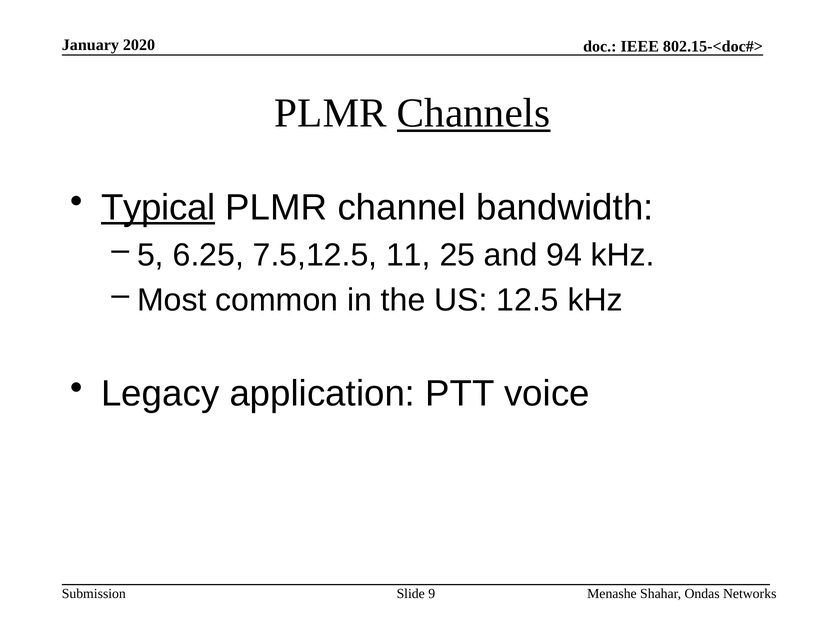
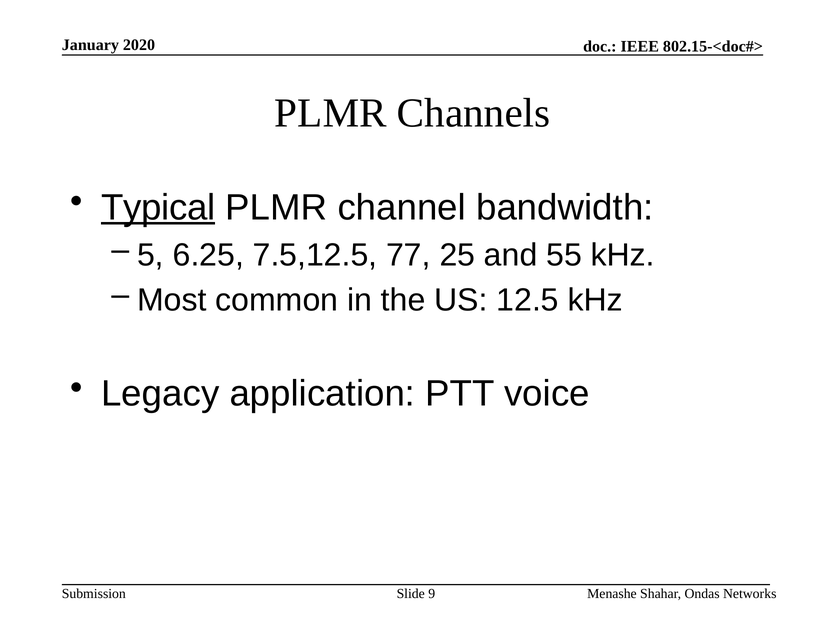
Channels underline: present -> none (474, 113)
11: 11 -> 77 (408, 255)
94: 94 -> 55 (564, 255)
